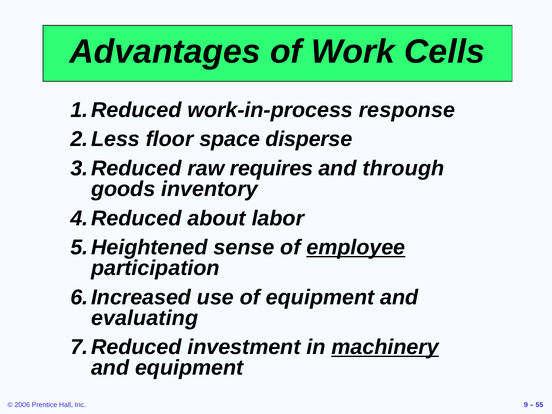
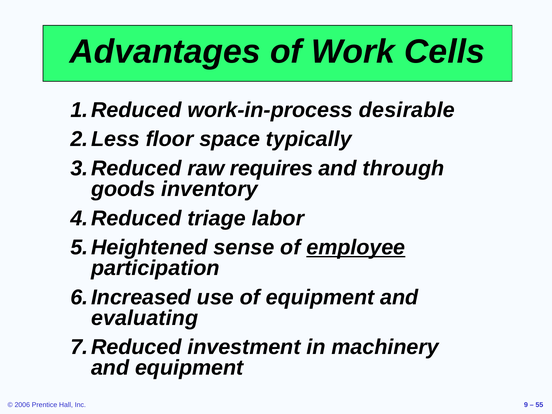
response: response -> desirable (407, 110)
disperse: disperse -> typically (309, 139)
about: about -> triage (217, 218)
machinery underline: present -> none (385, 347)
